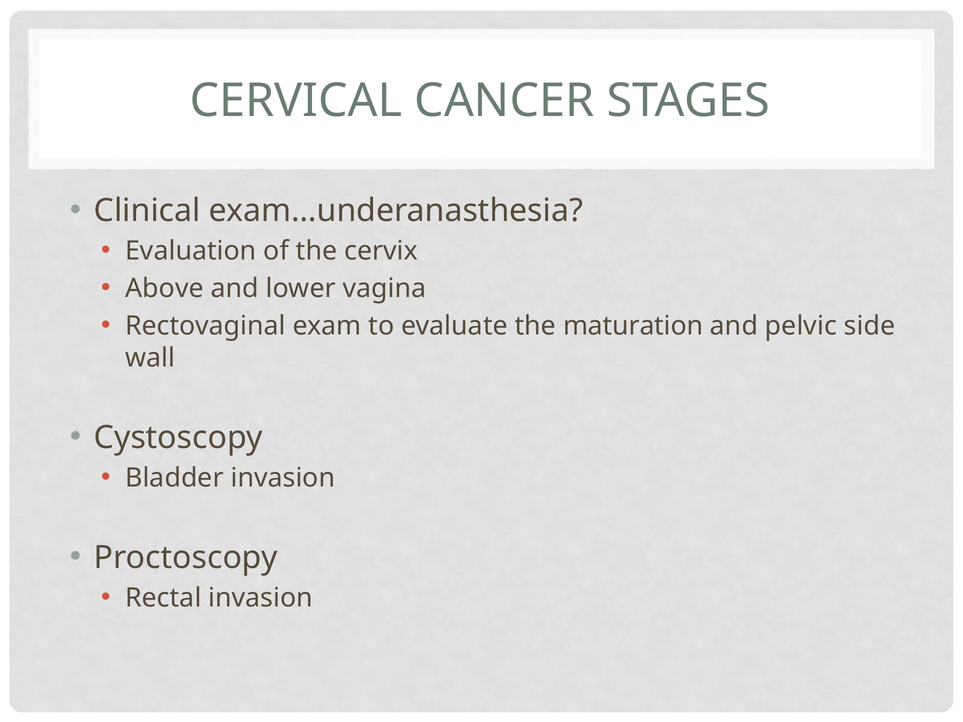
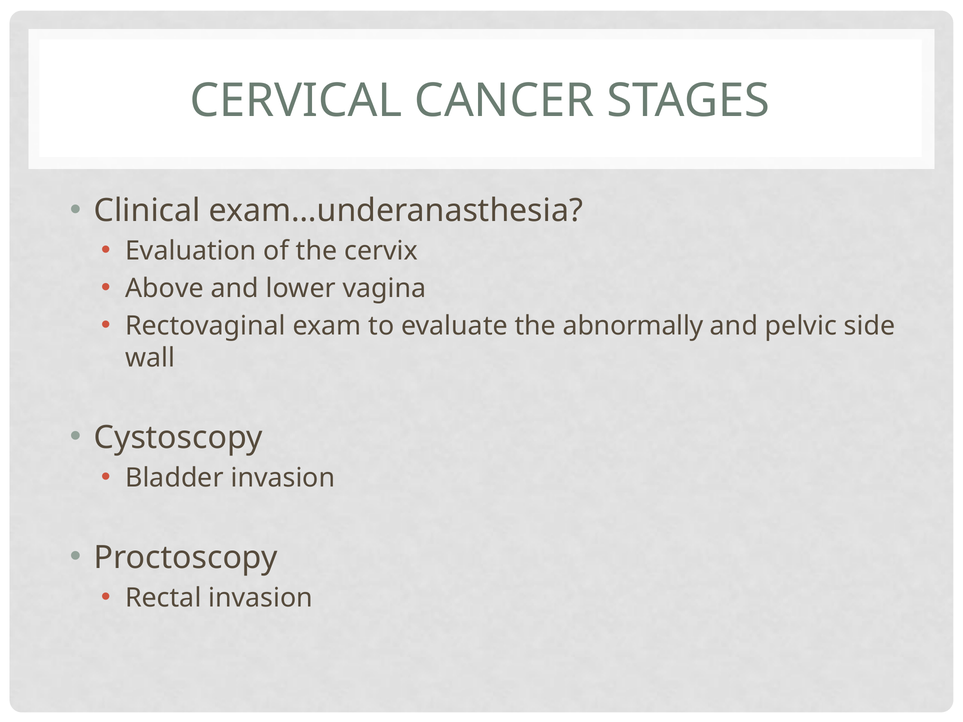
maturation: maturation -> abnormally (633, 326)
